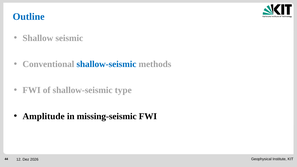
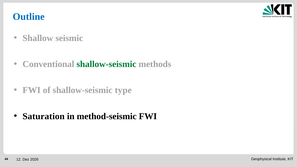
shallow-seismic colour: blue -> green (106, 64)
Amplitude: Amplitude -> Saturation (44, 116)
missing-seismic: missing-seismic -> method-seismic (107, 116)
